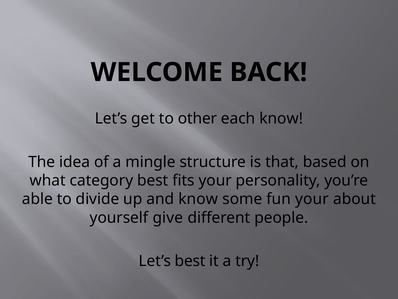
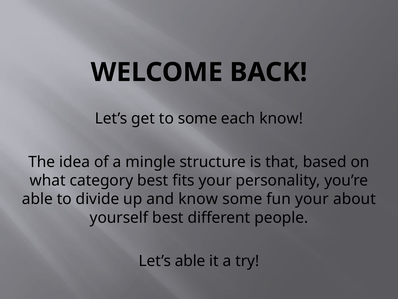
to other: other -> some (198, 118)
yourself give: give -> best (168, 217)
Let’s best: best -> able (190, 261)
